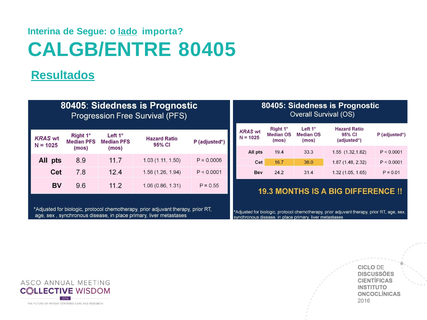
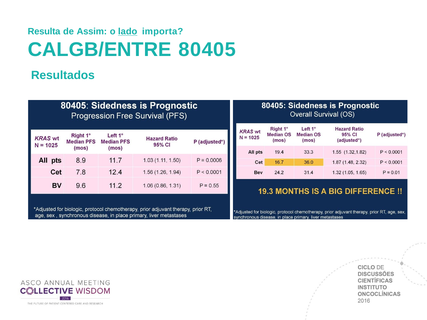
Interina: Interina -> Resulta (44, 32)
Segue: Segue -> Assim (92, 32)
Resultados underline: present -> none (63, 75)
